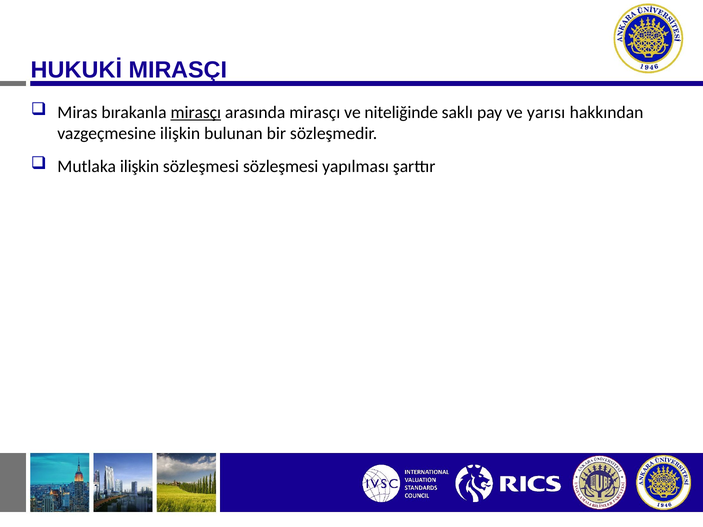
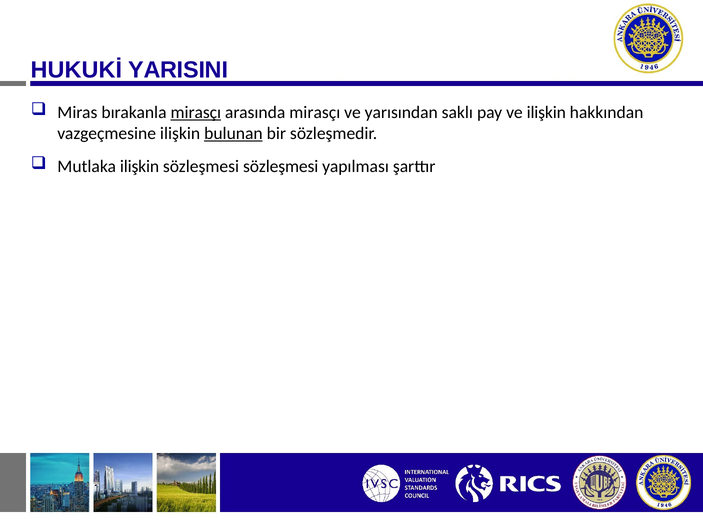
MIRASÇI: MIRASÇI -> YARISINI (178, 70)
niteliğinde: niteliğinde -> yarısından (401, 113)
ve yarısı: yarısı -> ilişkin (546, 113)
bulunan underline: none -> present (233, 134)
